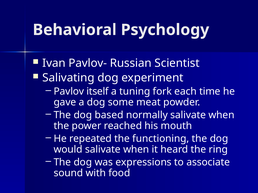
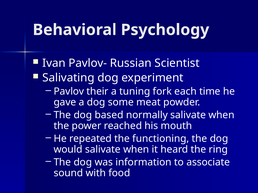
itself: itself -> their (98, 92)
expressions: expressions -> information (144, 163)
